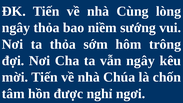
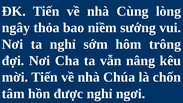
ta thỏa: thỏa -> nghỉ (63, 44)
vẫn ngây: ngây -> nâng (141, 61)
